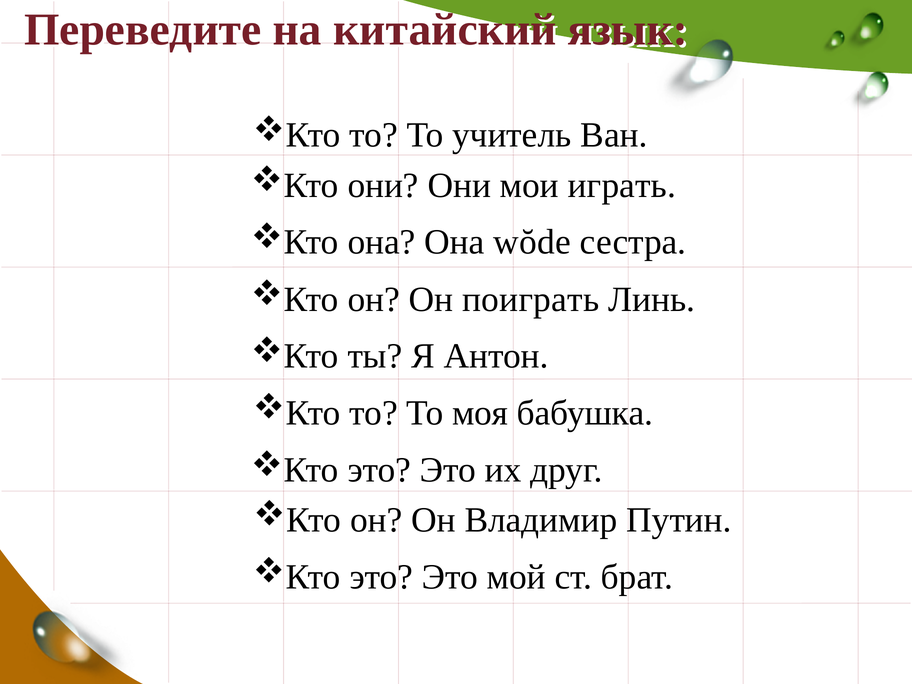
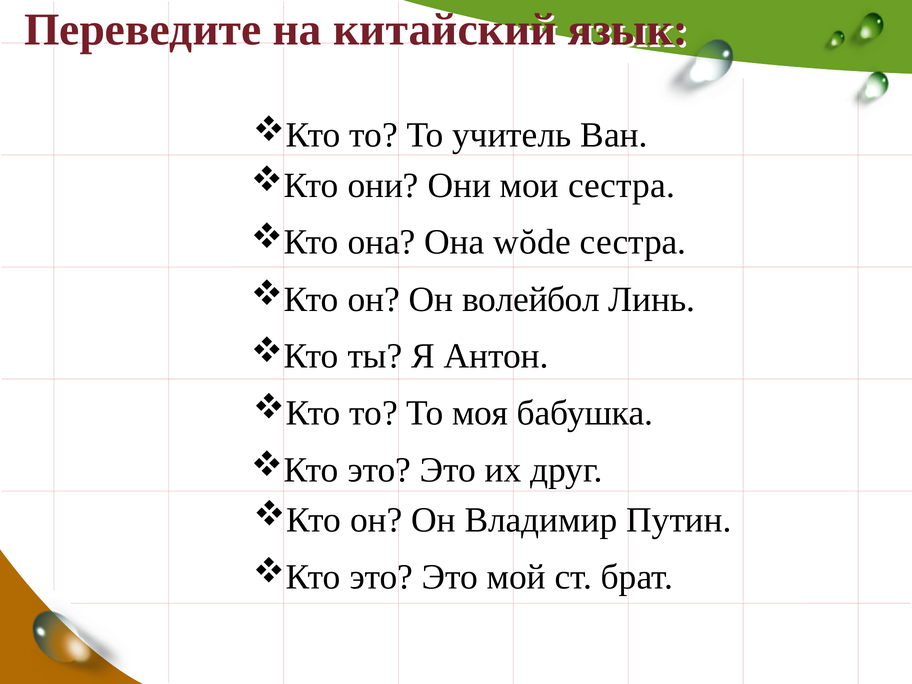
мои играть: играть -> сестра (622, 185)
поиграть: поиграть -> волейбол (531, 299)
